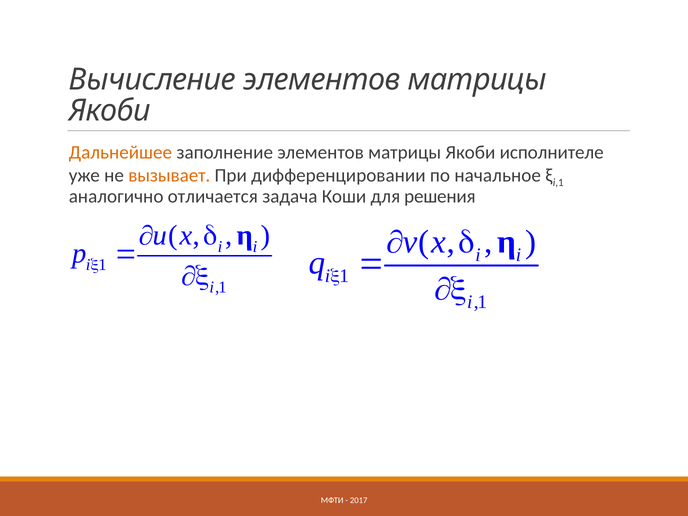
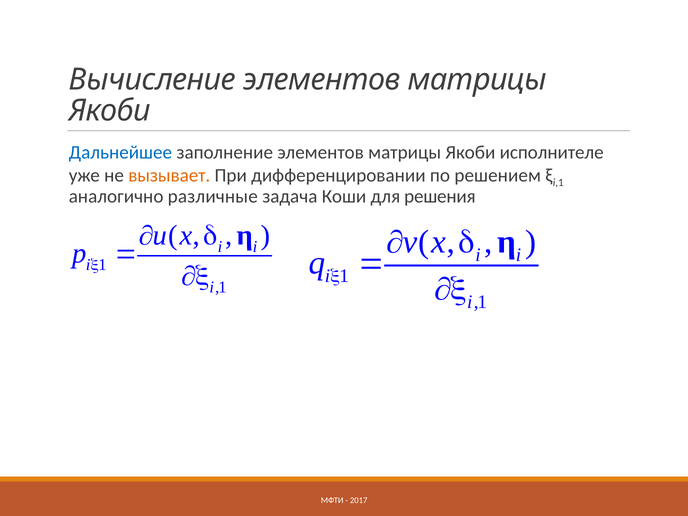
Дальнейшее colour: orange -> blue (120, 153)
начальное: начальное -> решением (498, 175)
отличается: отличается -> различные (213, 197)
